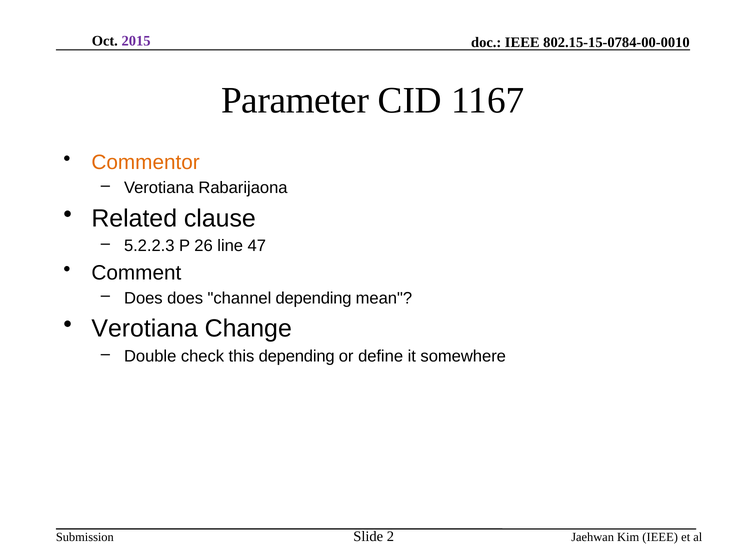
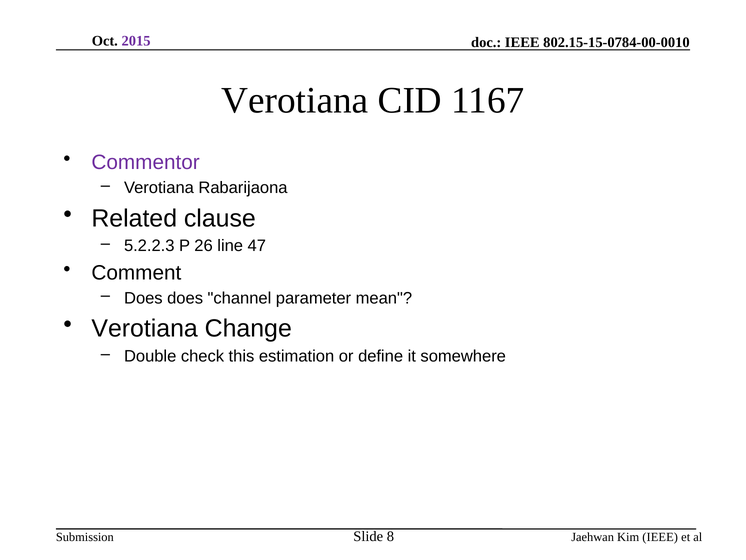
Parameter: Parameter -> Verotiana (295, 100)
Commentor colour: orange -> purple (146, 162)
channel depending: depending -> parameter (313, 298)
this depending: depending -> estimation (297, 356)
2: 2 -> 8 (390, 536)
